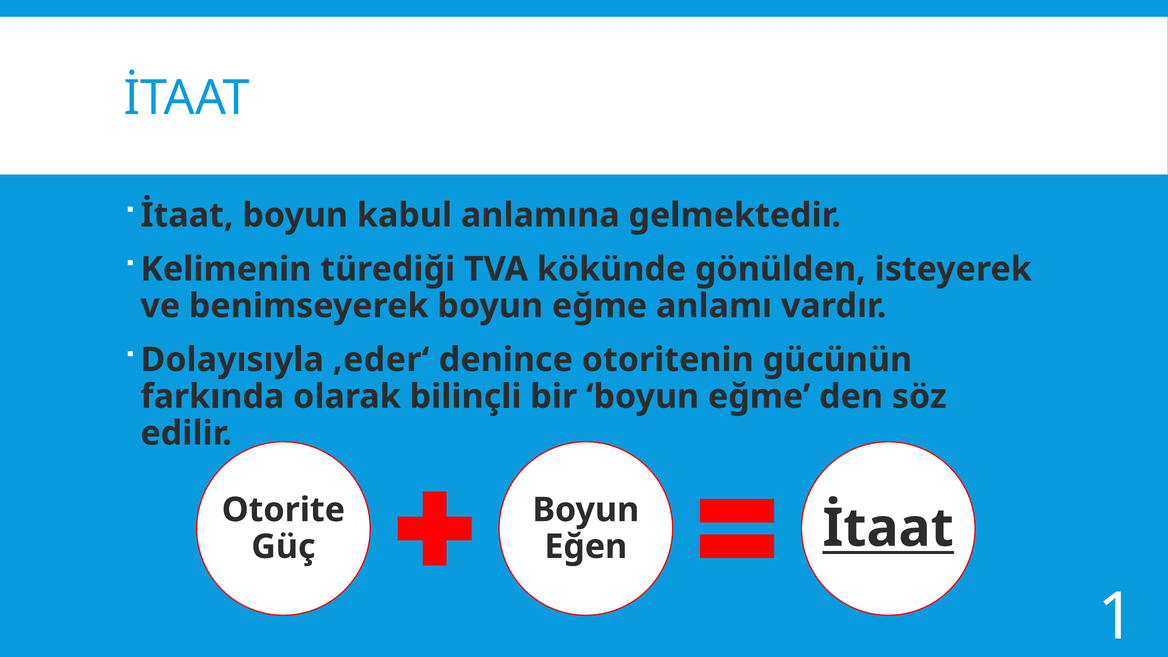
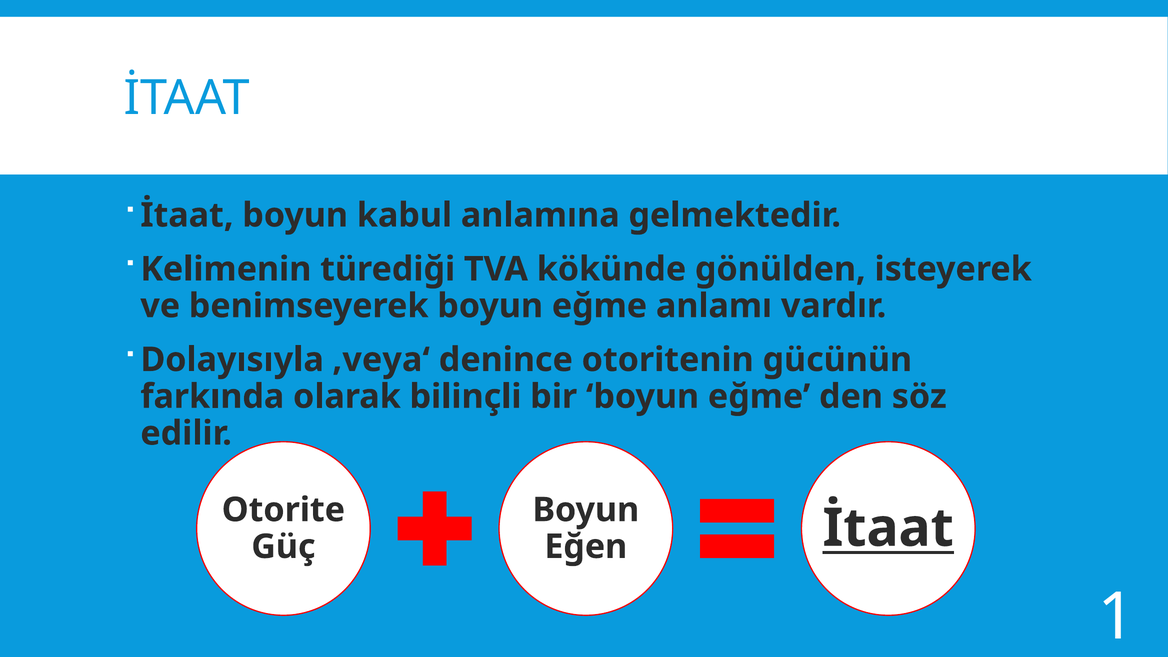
‚eder‘: ‚eder‘ -> ‚veya‘ (381, 360)
